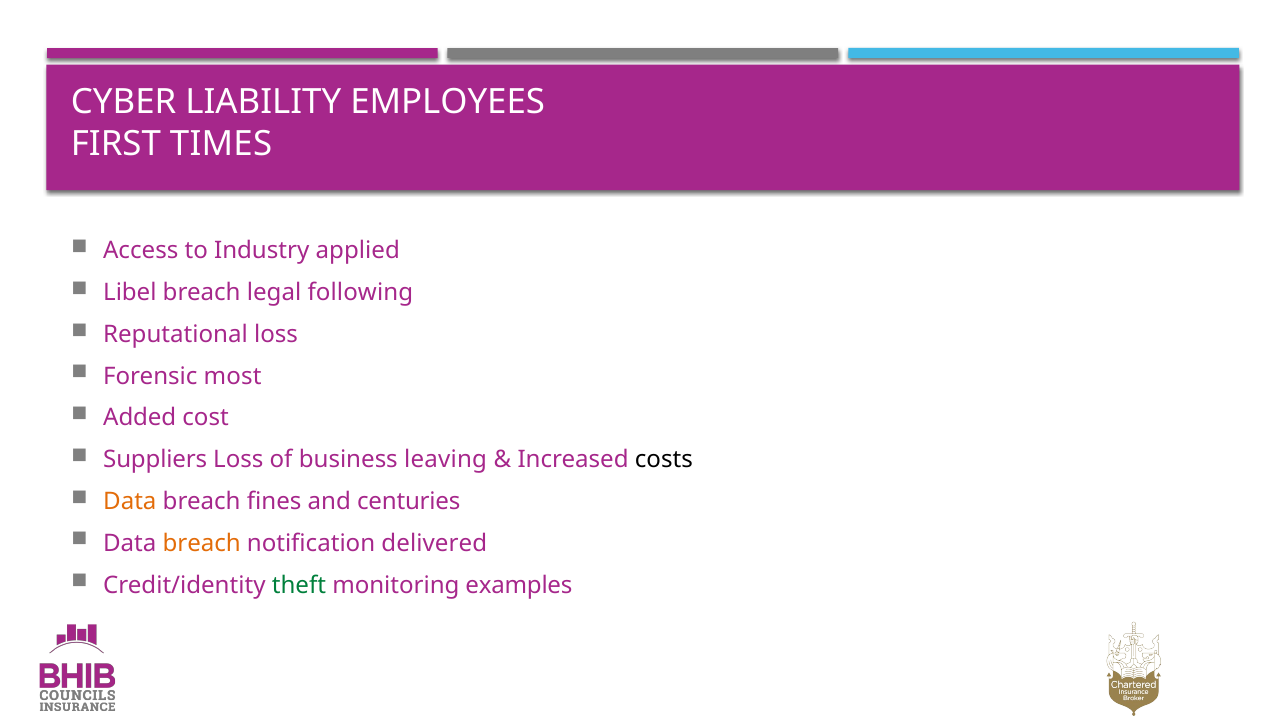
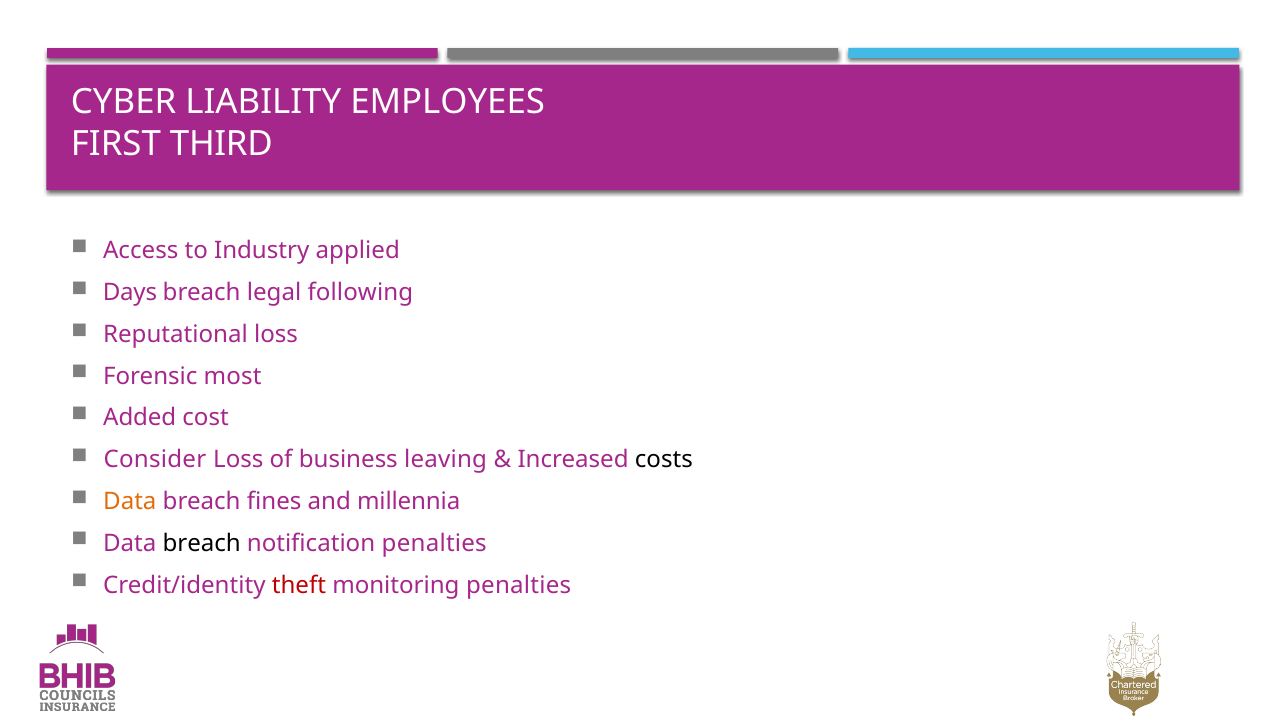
TIMES: TIMES -> THIRD (221, 144)
Libel: Libel -> Days (130, 293)
Suppliers: Suppliers -> Consider (155, 460)
centuries: centuries -> millennia (409, 502)
breach colour: orange -> black (202, 544)
notification delivered: delivered -> penalties (434, 544)
theft colour: green -> red (299, 585)
monitoring examples: examples -> penalties (519, 585)
